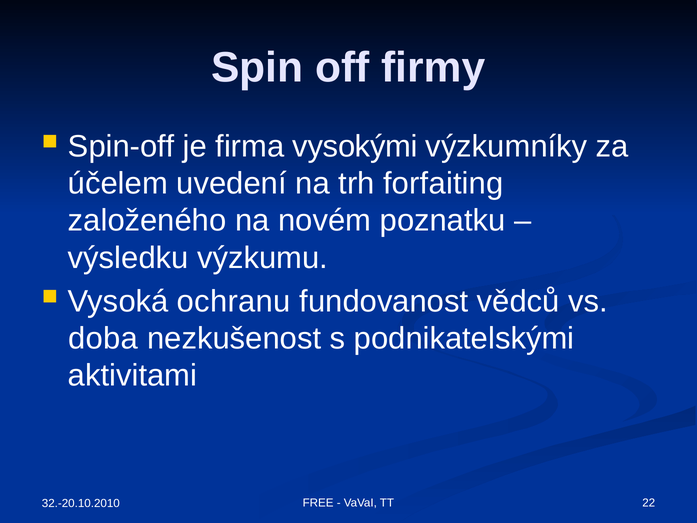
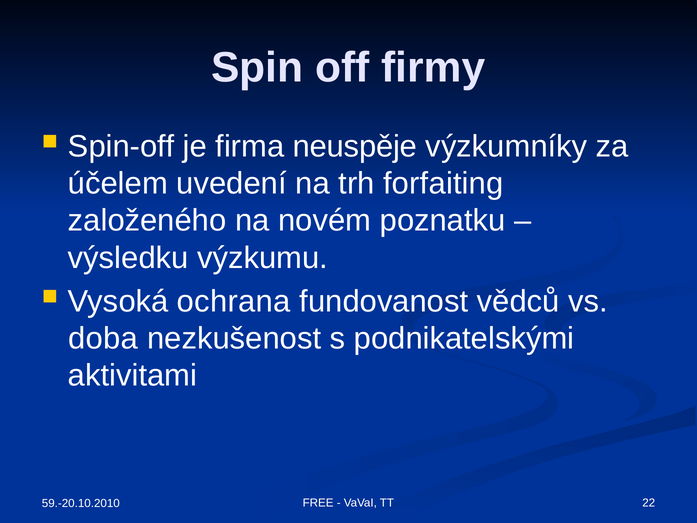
vysokými: vysokými -> neuspěje (355, 146)
ochranu: ochranu -> ochrana (234, 301)
32.-20.10.2010: 32.-20.10.2010 -> 59.-20.10.2010 (81, 503)
